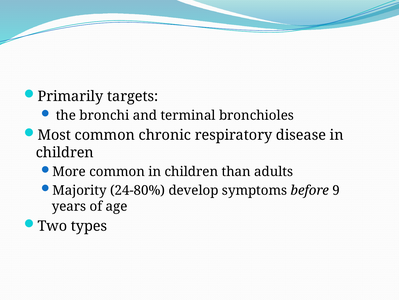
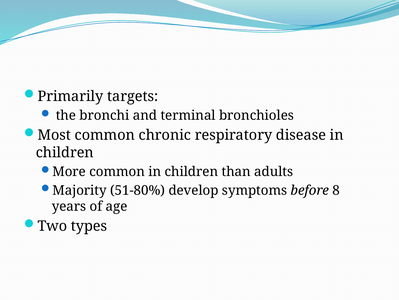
24-80%: 24-80% -> 51-80% (138, 190)
9: 9 -> 8 (336, 190)
